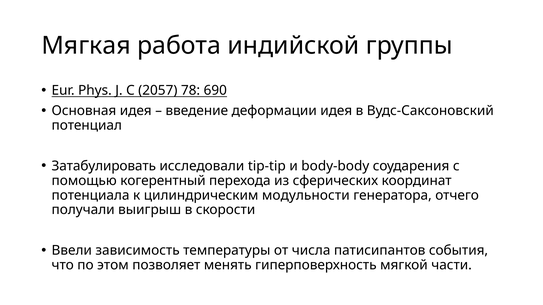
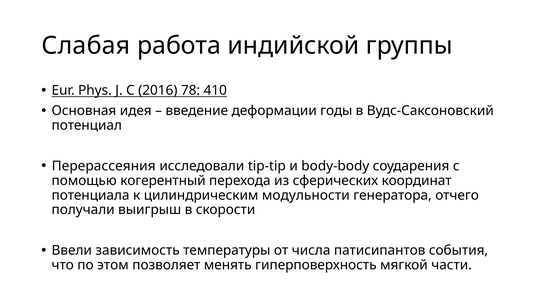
Мягкая: Мягкая -> Слабая (86, 46)
2057: 2057 -> 2016 (158, 91)
690: 690 -> 410 (215, 91)
деформации идея: идея -> годы (336, 111)
Затабулировать: Затабулировать -> Перерассеяния (104, 166)
